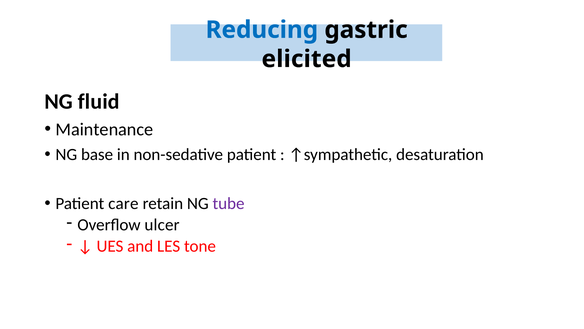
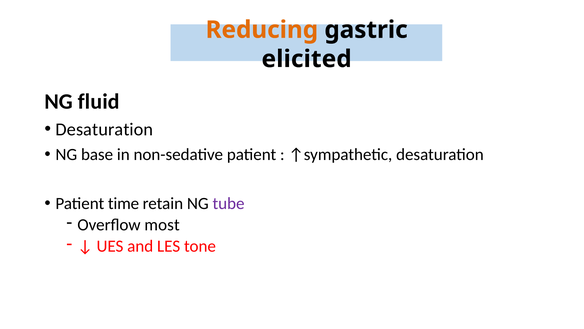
Reducing colour: blue -> orange (262, 30)
Maintenance: Maintenance -> Desaturation (104, 129)
care: care -> time (124, 203)
ulcer: ulcer -> most (162, 225)
